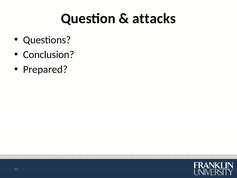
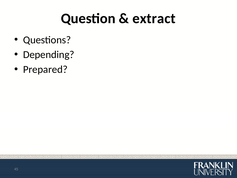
attacks: attacks -> extract (154, 18)
Conclusion: Conclusion -> Depending (49, 55)
